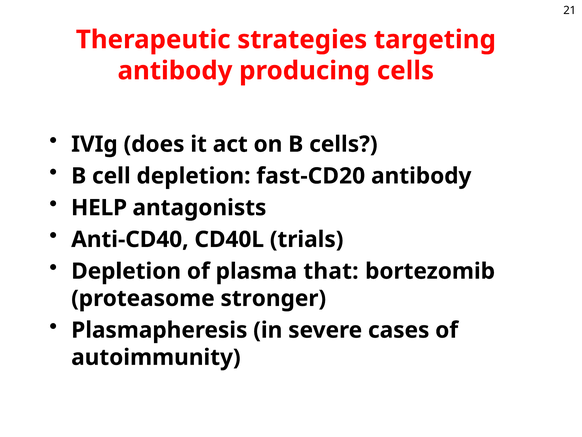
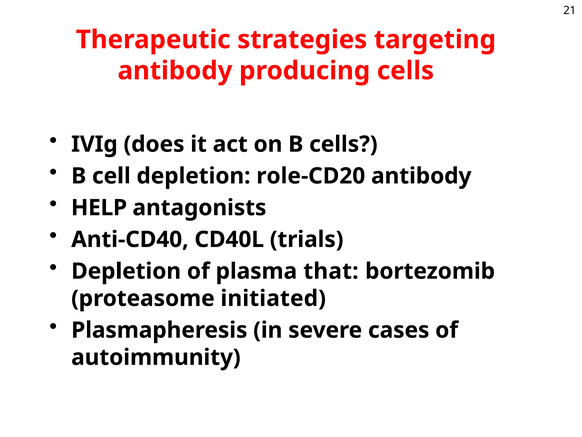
fast-CD20: fast-CD20 -> role-CD20 (311, 176)
stronger: stronger -> initiated (273, 298)
